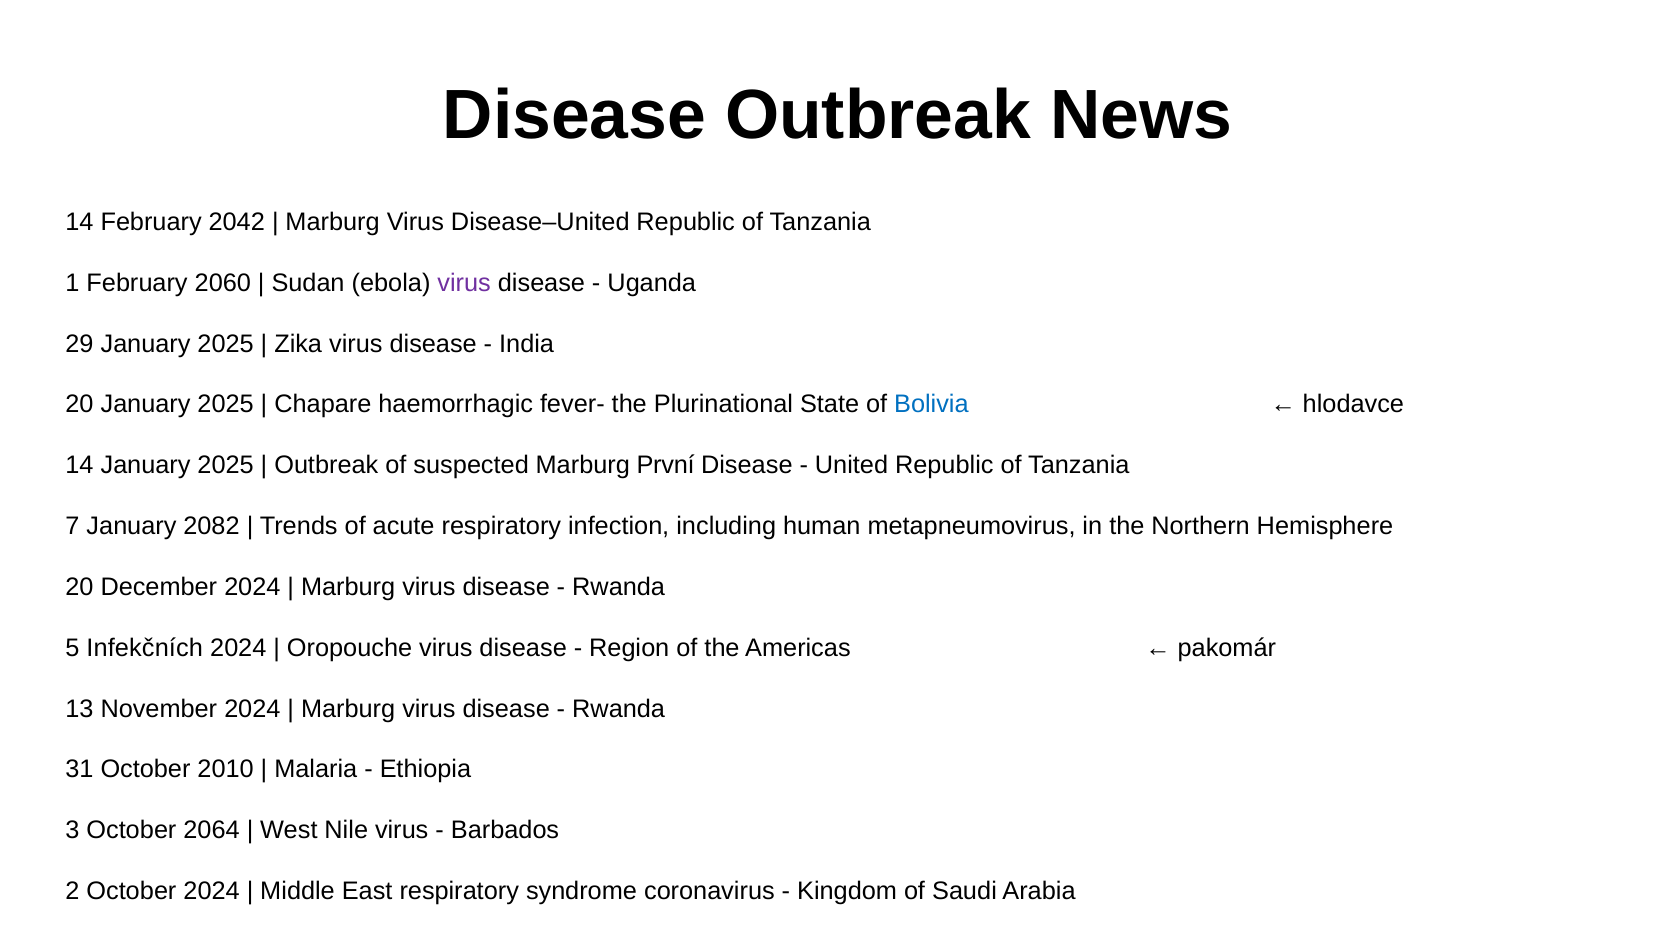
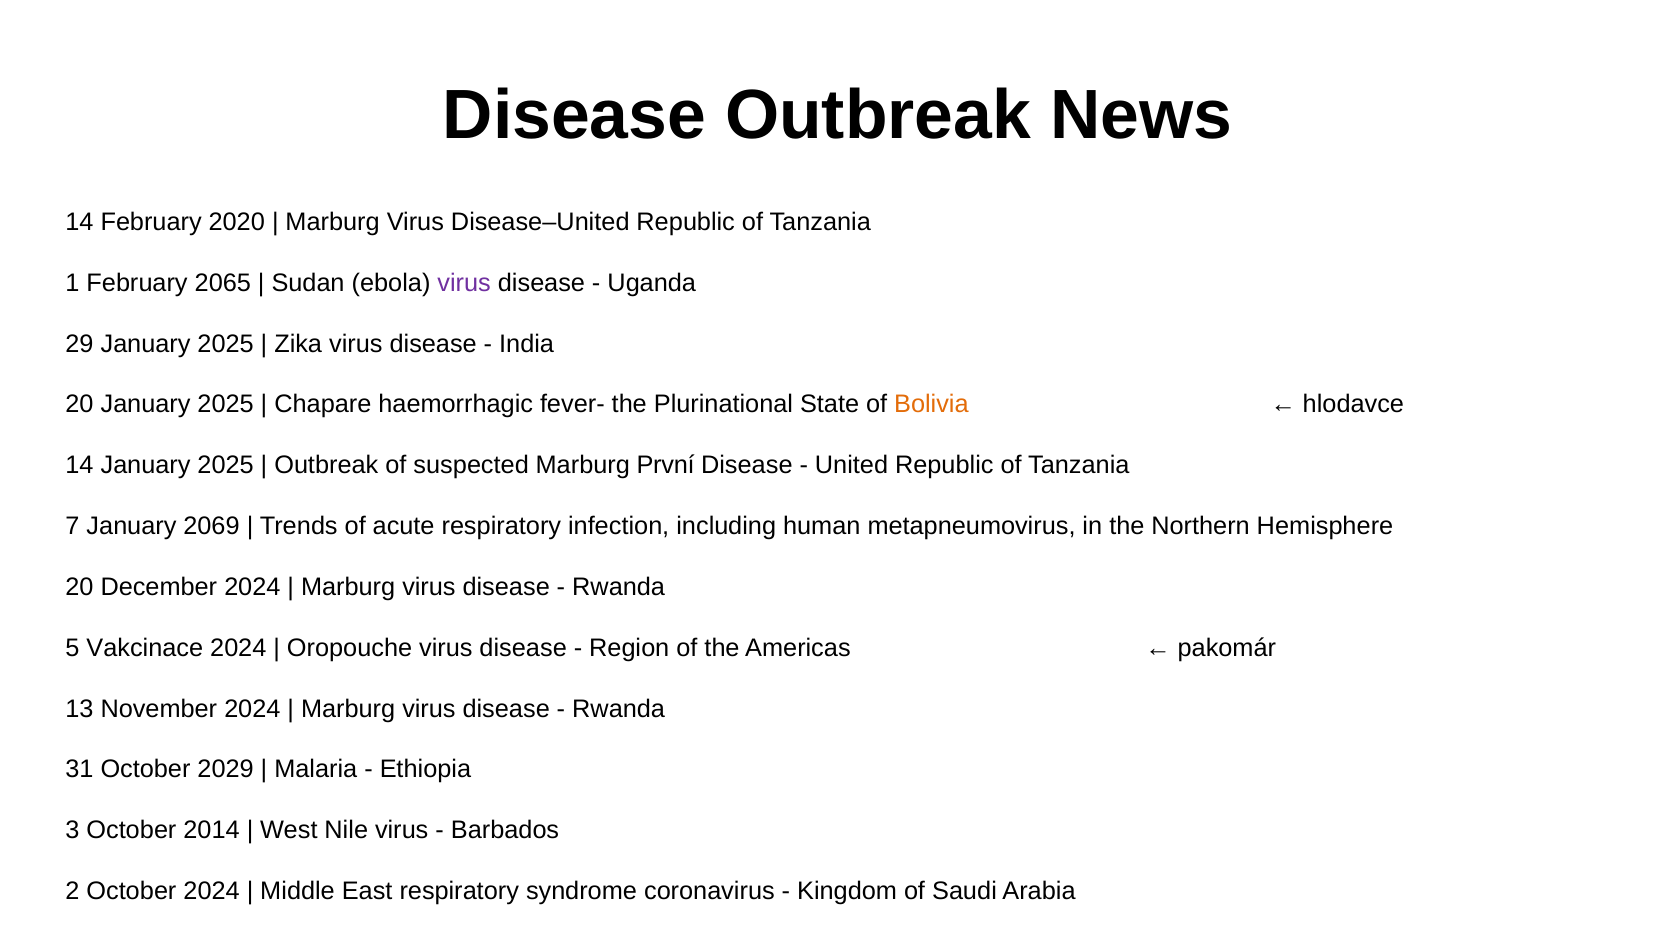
2042: 2042 -> 2020 (237, 222)
2060: 2060 -> 2065 (223, 283)
Bolivia colour: blue -> orange (931, 404)
2082: 2082 -> 2069 (211, 526)
Infekčních: Infekčních -> Vakcinace (145, 648)
2010: 2010 -> 2029 (226, 769)
2064: 2064 -> 2014 (212, 830)
